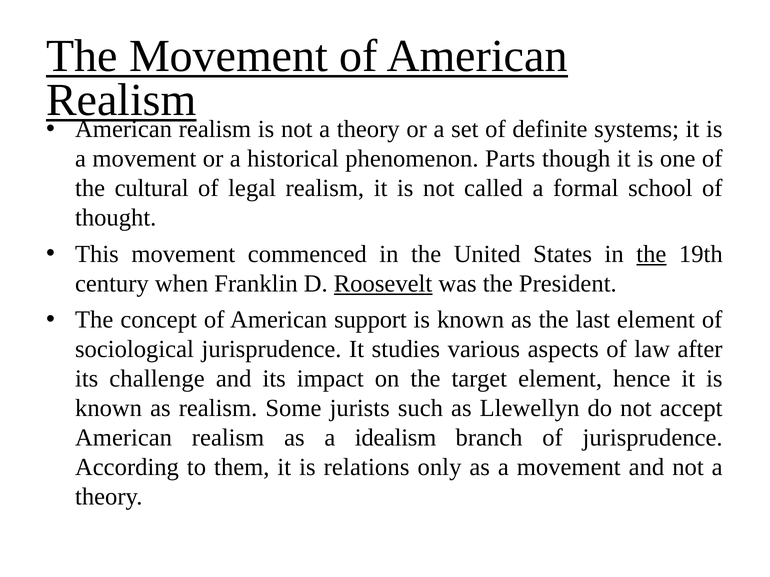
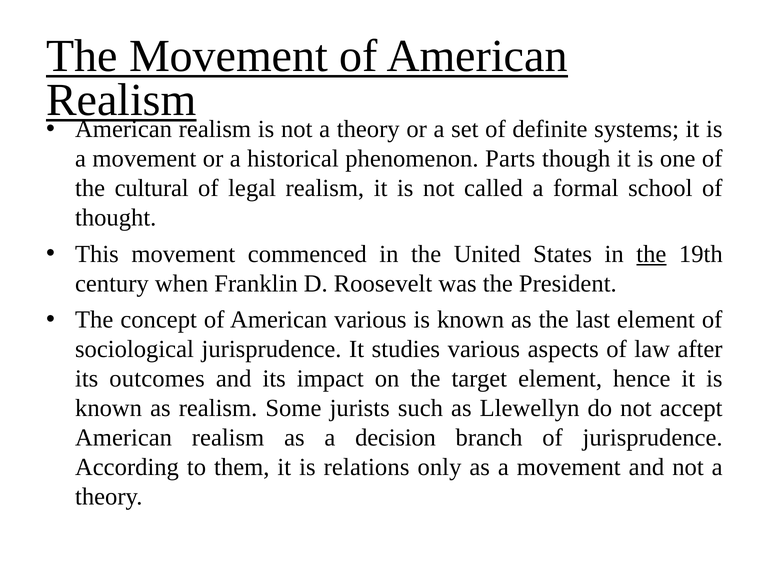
Roosevelt underline: present -> none (383, 284)
American support: support -> various (370, 320)
challenge: challenge -> outcomes (157, 379)
idealism: idealism -> decision (396, 438)
